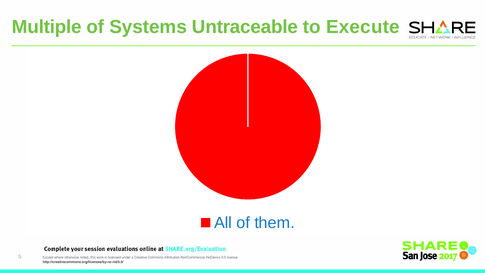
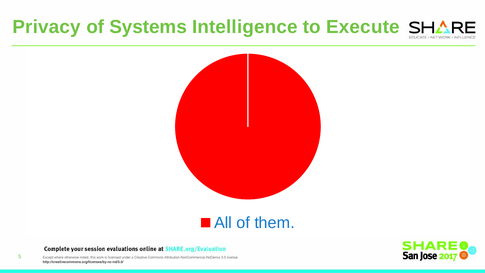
Multiple: Multiple -> Privacy (47, 27)
Untraceable: Untraceable -> Intelligence (245, 27)
